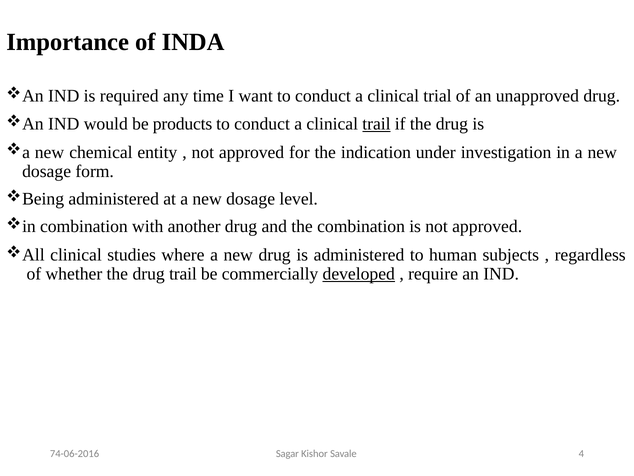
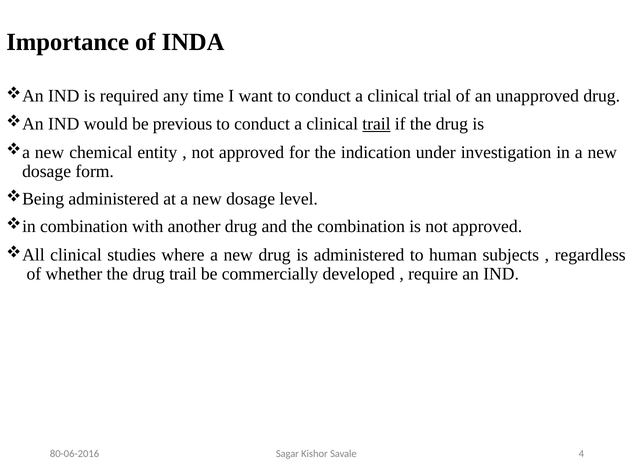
products: products -> previous (183, 124)
developed underline: present -> none (359, 274)
74-06-2016: 74-06-2016 -> 80-06-2016 (75, 454)
